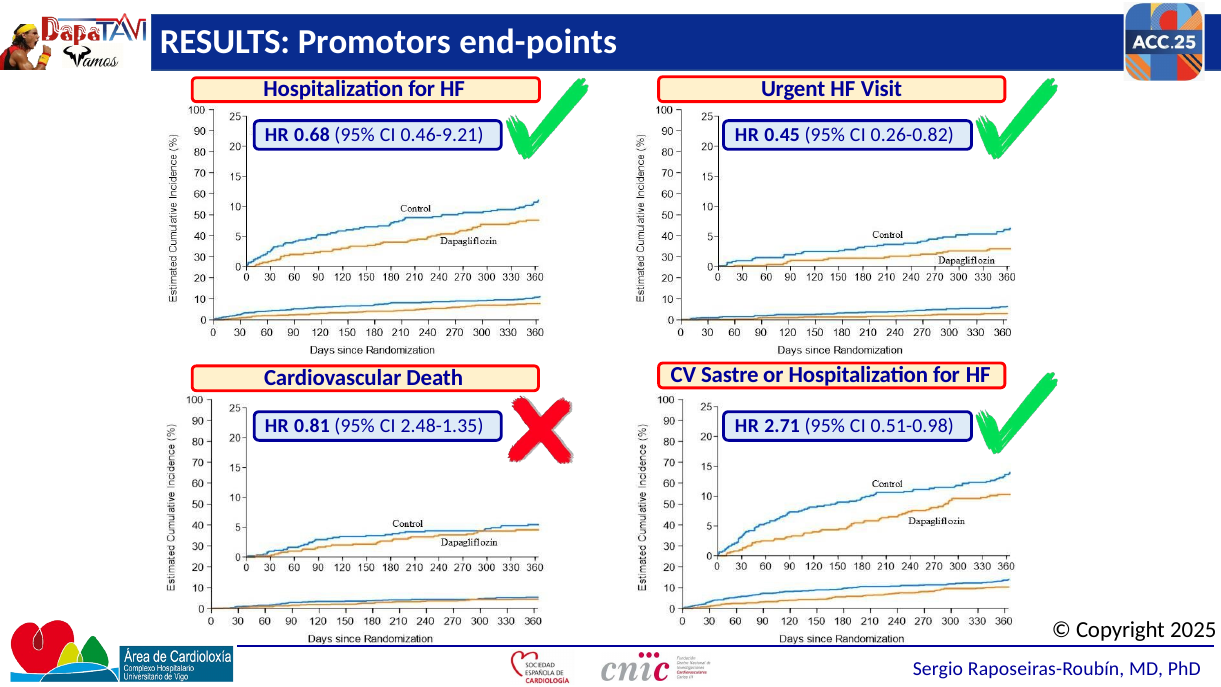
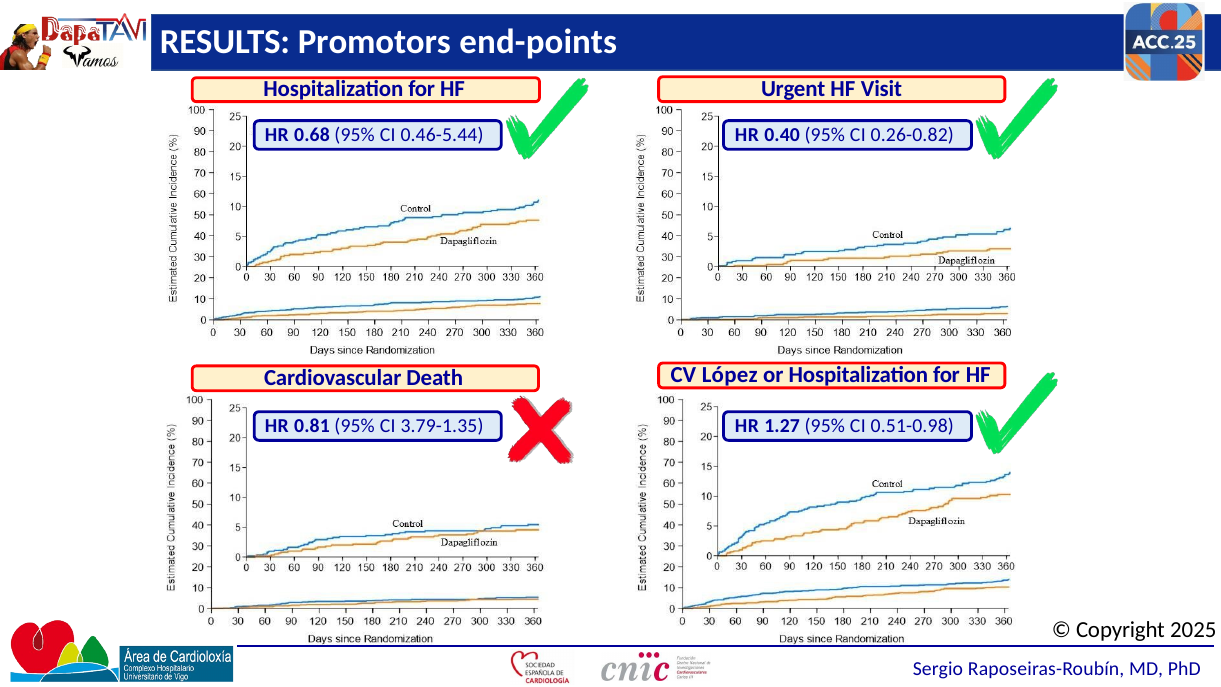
0.46-9.21: 0.46-9.21 -> 0.46-5.44 (442, 135)
0.45: 0.45 -> 0.40 (782, 135)
Sastre: Sastre -> López (730, 375)
2.48-1.35: 2.48-1.35 -> 3.79-1.35 (442, 426)
2.71: 2.71 -> 1.27 (782, 426)
